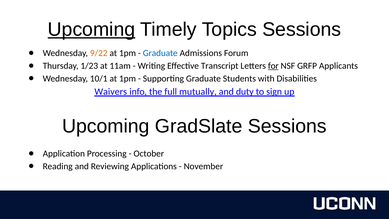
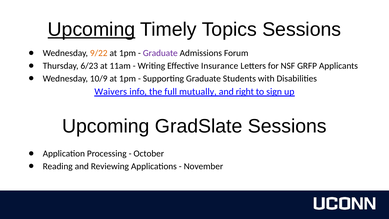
Graduate colour: blue -> purple (160, 53)
1/23: 1/23 -> 6/23 (89, 66)
Transcript: Transcript -> Insurance (220, 66)
for underline: present -> none (273, 66)
10/1: 10/1 -> 10/9 (99, 78)
duty: duty -> right (245, 92)
